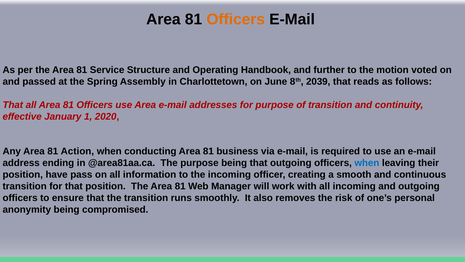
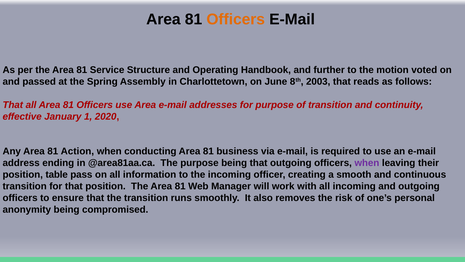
2039: 2039 -> 2003 (318, 81)
when colour: blue -> purple (367, 163)
have: have -> table (57, 174)
